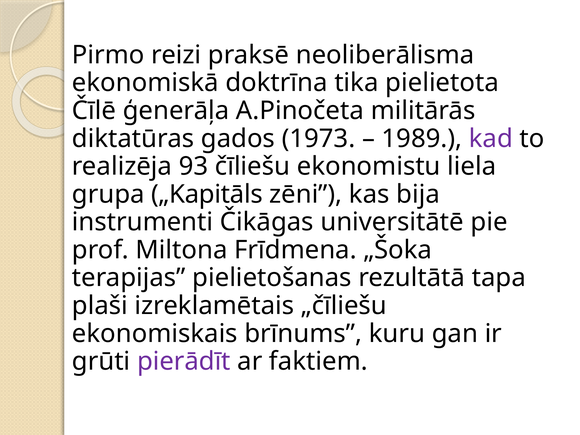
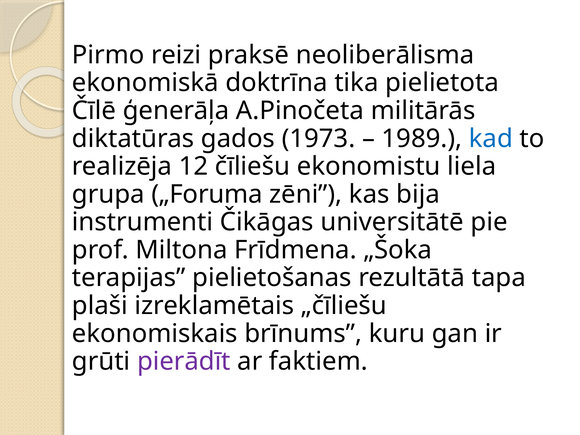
kad colour: purple -> blue (491, 139)
93: 93 -> 12 (194, 166)
„Kapitāls: „Kapitāls -> „Foruma (207, 194)
